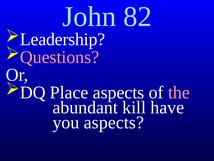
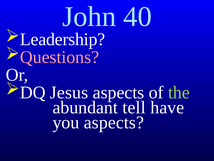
82: 82 -> 40 (138, 17)
Place: Place -> Jesus (69, 92)
the colour: pink -> light green (179, 92)
kill: kill -> tell (134, 107)
